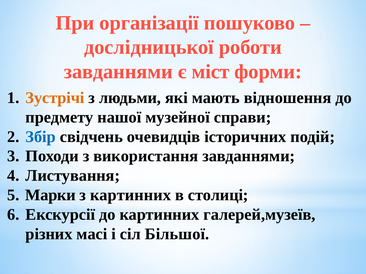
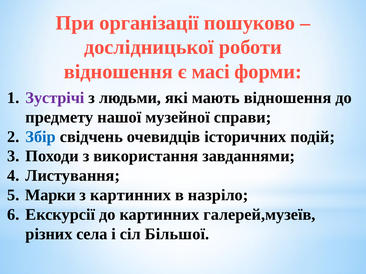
завданнями: завданнями -> відношення (118, 72)
міст: міст -> масі (211, 72)
Зустрічі colour: orange -> purple (55, 98)
столиці: столиці -> назріло (218, 195)
масі: масі -> села (92, 235)
